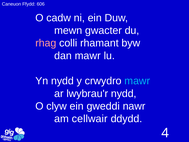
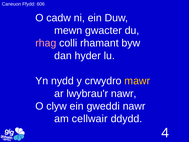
dan mawr: mawr -> hyder (88, 56)
mawr colour: light blue -> yellow (137, 81)
lwybrau'r nydd: nydd -> nawr (124, 93)
